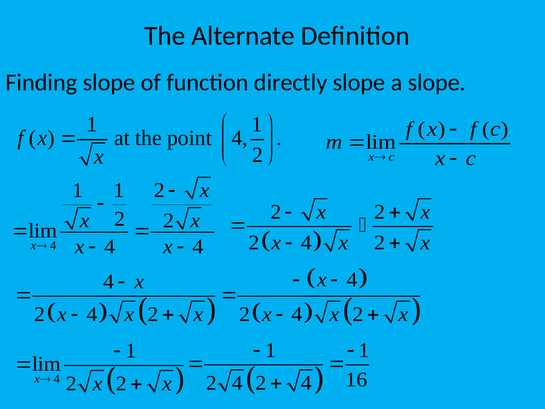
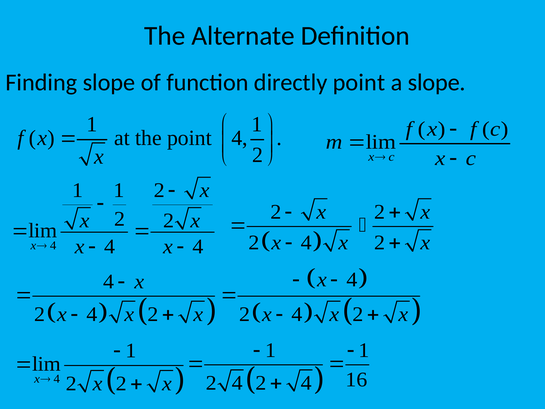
directly slope: slope -> point (359, 83)
